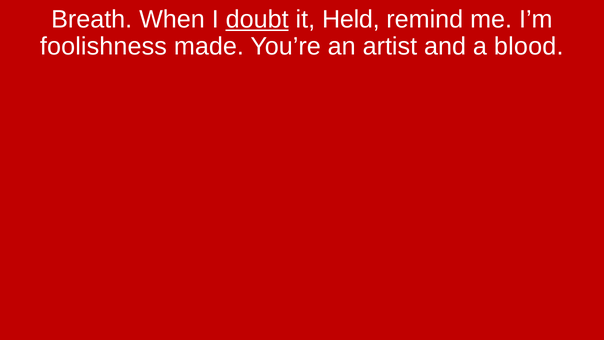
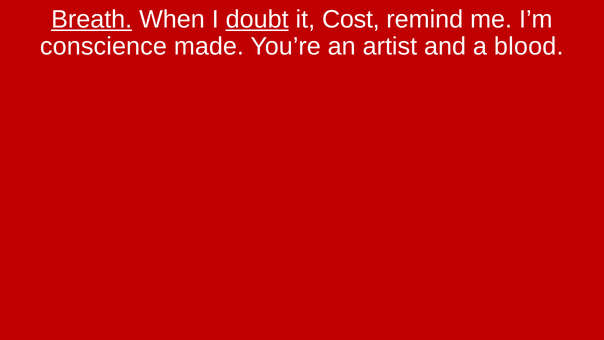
Breath underline: none -> present (92, 19)
Held: Held -> Cost (351, 19)
foolishness: foolishness -> conscience (103, 46)
